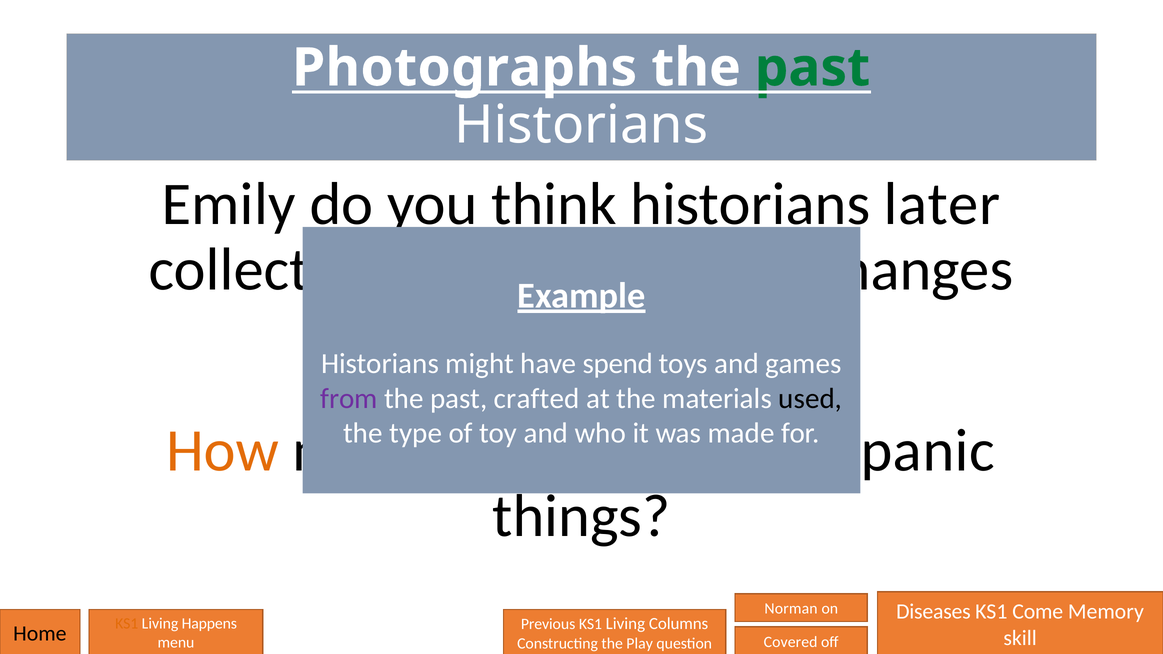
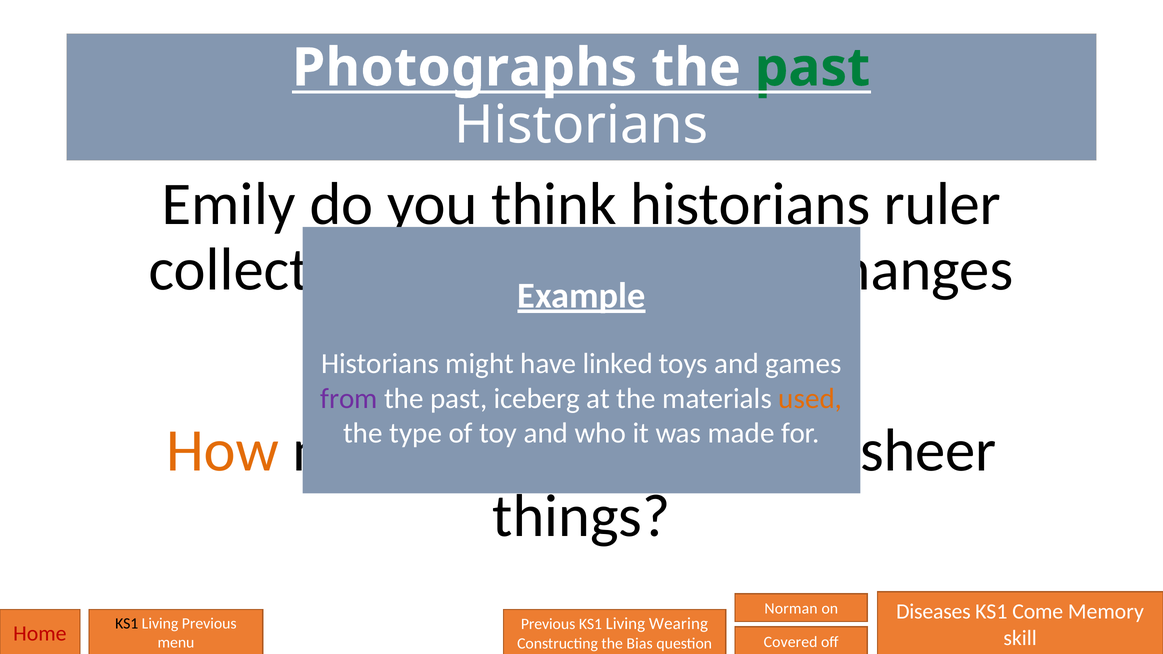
later: later -> ruler (942, 204)
spend: spend -> linked (618, 364)
crafted: crafted -> iceberg (537, 399)
used colour: black -> orange (810, 399)
panic: panic -> sheer (928, 451)
KS1 colour: orange -> black (127, 624)
Living Happens: Happens -> Previous (209, 624)
Home colour: black -> red (40, 634)
Columns: Columns -> Wearing (678, 624)
Play: Play -> Bias (640, 644)
